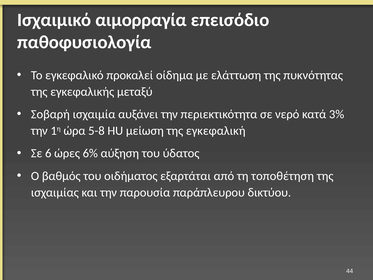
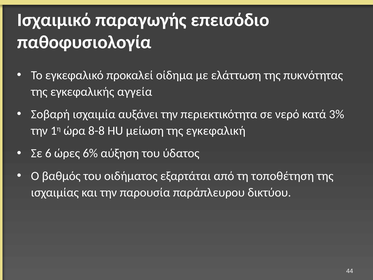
αιμορραγία: αιμορραγία -> παραγωγής (141, 20)
μεταξύ: μεταξύ -> αγγεία (135, 92)
5-8: 5-8 -> 8-8 (96, 131)
